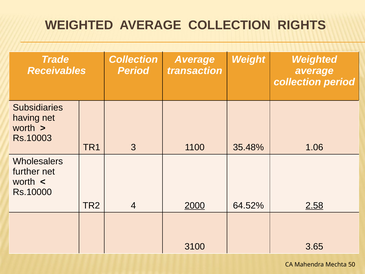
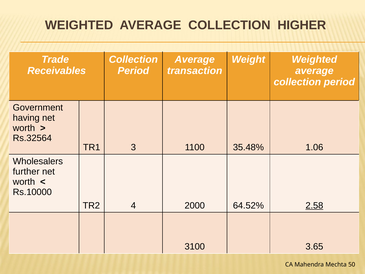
RIGHTS: RIGHTS -> HIGHER (302, 25)
Subsidiaries: Subsidiaries -> Government (38, 107)
Rs.10003: Rs.10003 -> Rs.32564 (32, 138)
2000 underline: present -> none (195, 205)
